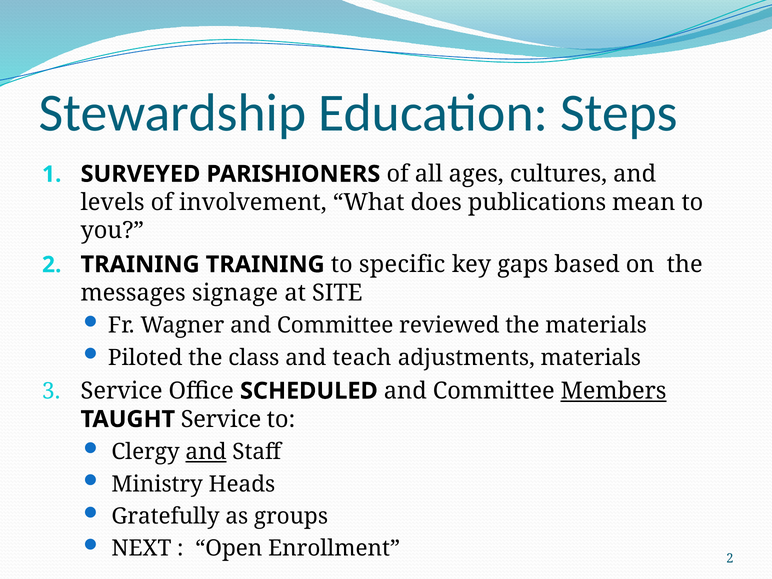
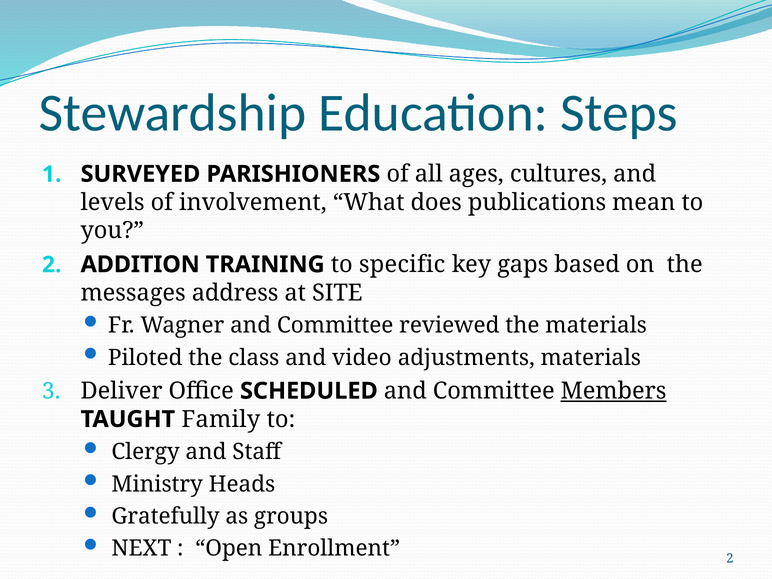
2 TRAINING: TRAINING -> ADDITION (140, 264)
signage: signage -> address (235, 293)
teach: teach -> video (362, 358)
Service: Service -> Deliver (122, 391)
TAUGHT Service: Service -> Family (221, 419)
and underline: present -> none (206, 452)
